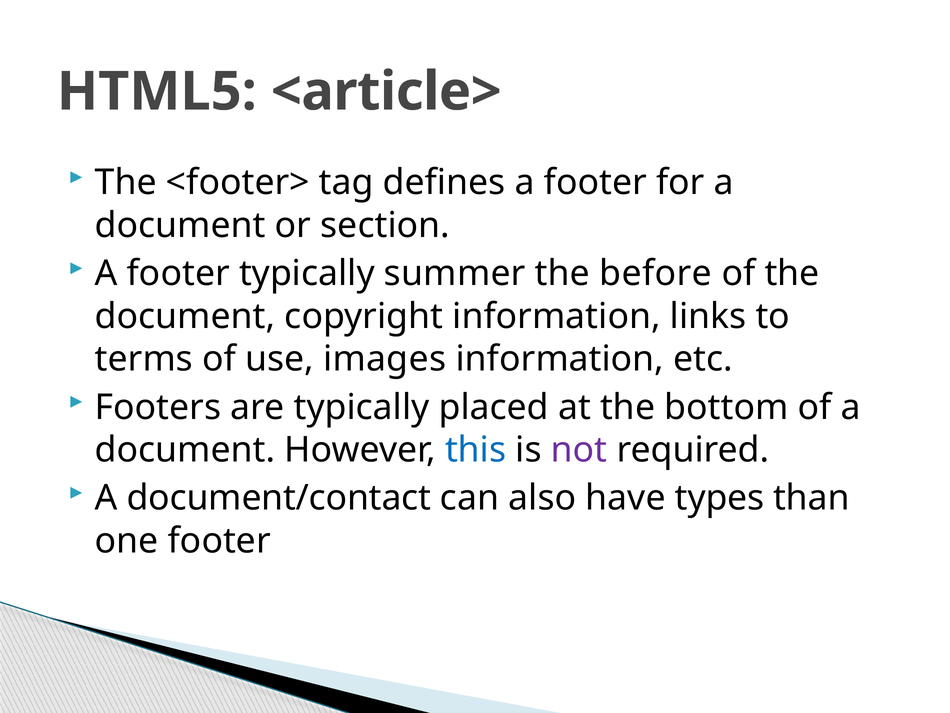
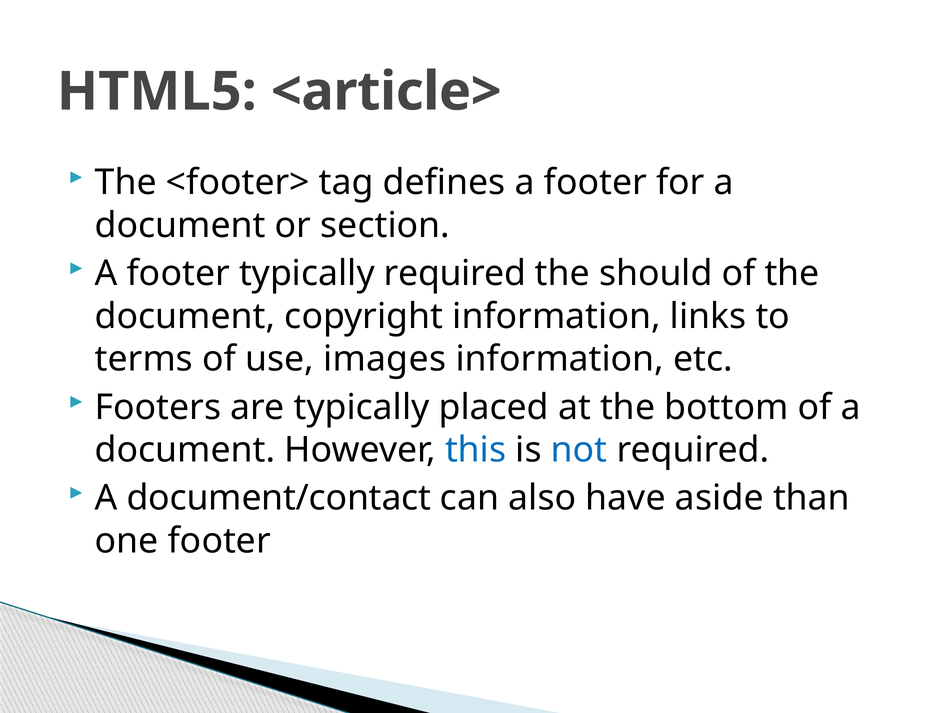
typically summer: summer -> required (455, 273)
before: before -> should (656, 273)
not colour: purple -> blue (579, 450)
types: types -> aside (719, 498)
